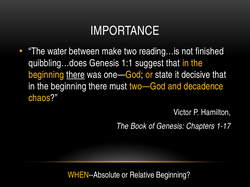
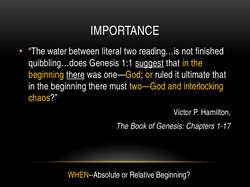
make: make -> literal (112, 52)
suggest underline: none -> present (149, 63)
state: state -> ruled (164, 75)
decisive: decisive -> ultimate (196, 75)
decadence: decadence -> interlocking (204, 87)
